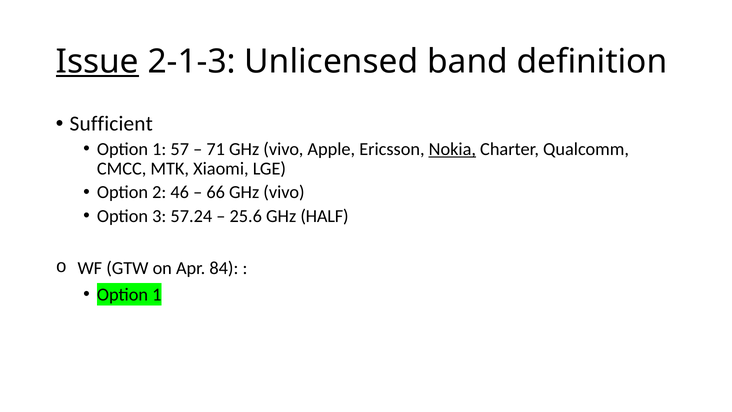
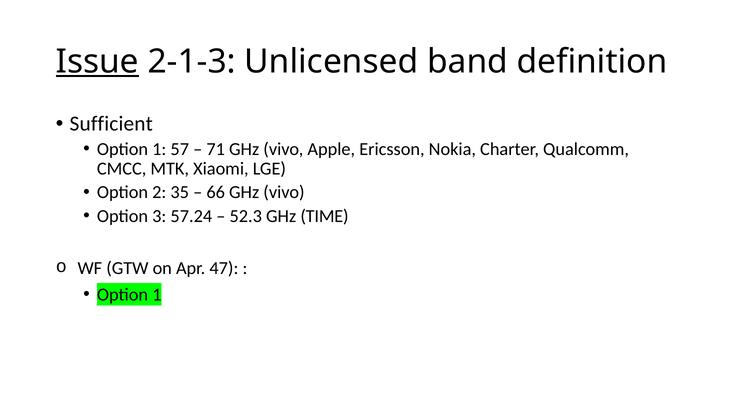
Nokia underline: present -> none (452, 149)
46: 46 -> 35 (180, 192)
25.6: 25.6 -> 52.3 (246, 216)
HALF: HALF -> TIME (325, 216)
84: 84 -> 47 (224, 268)
